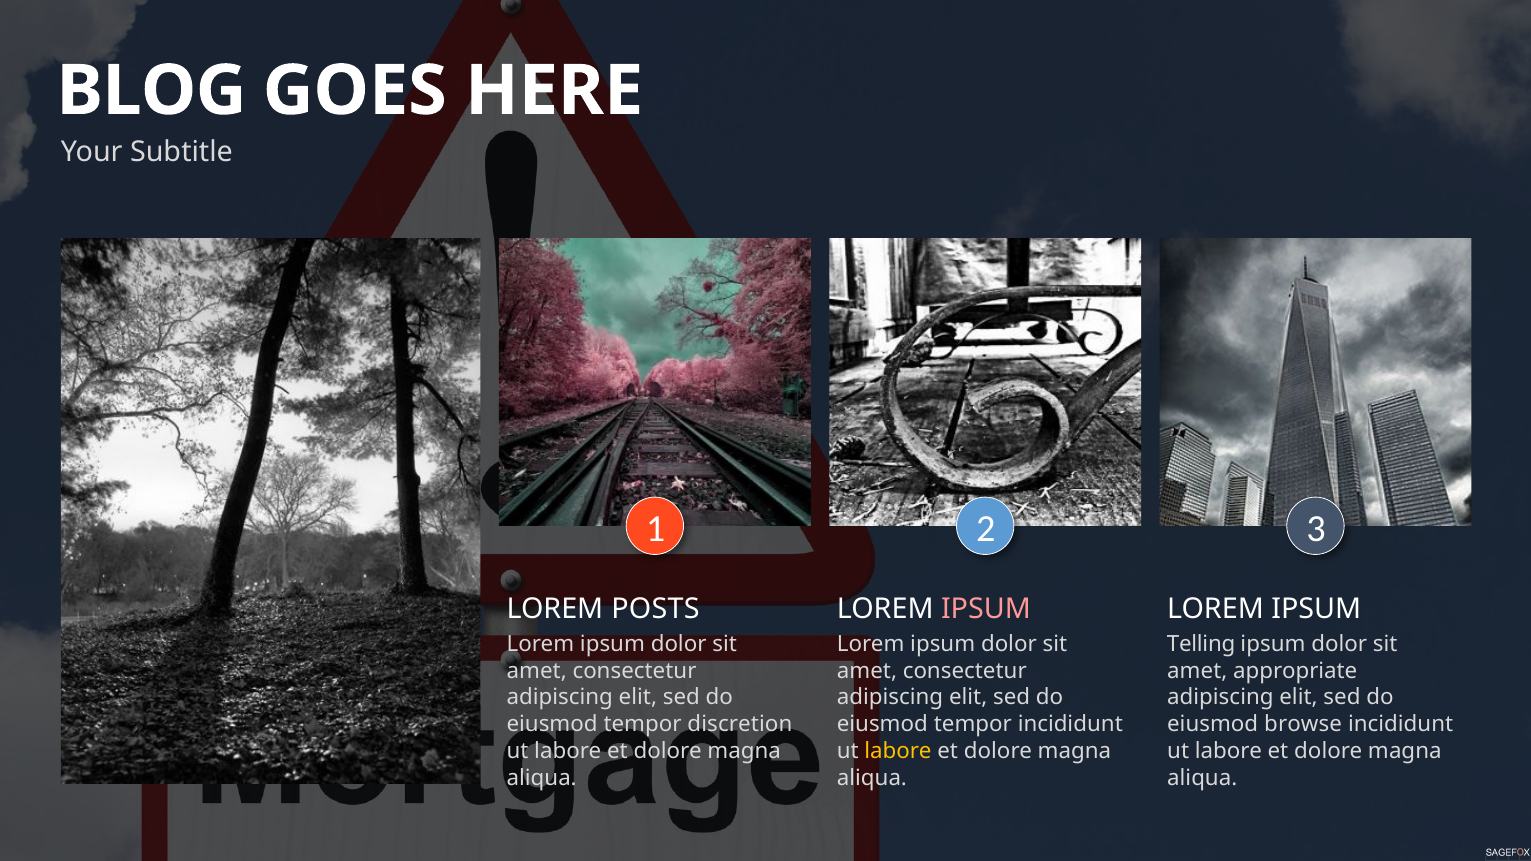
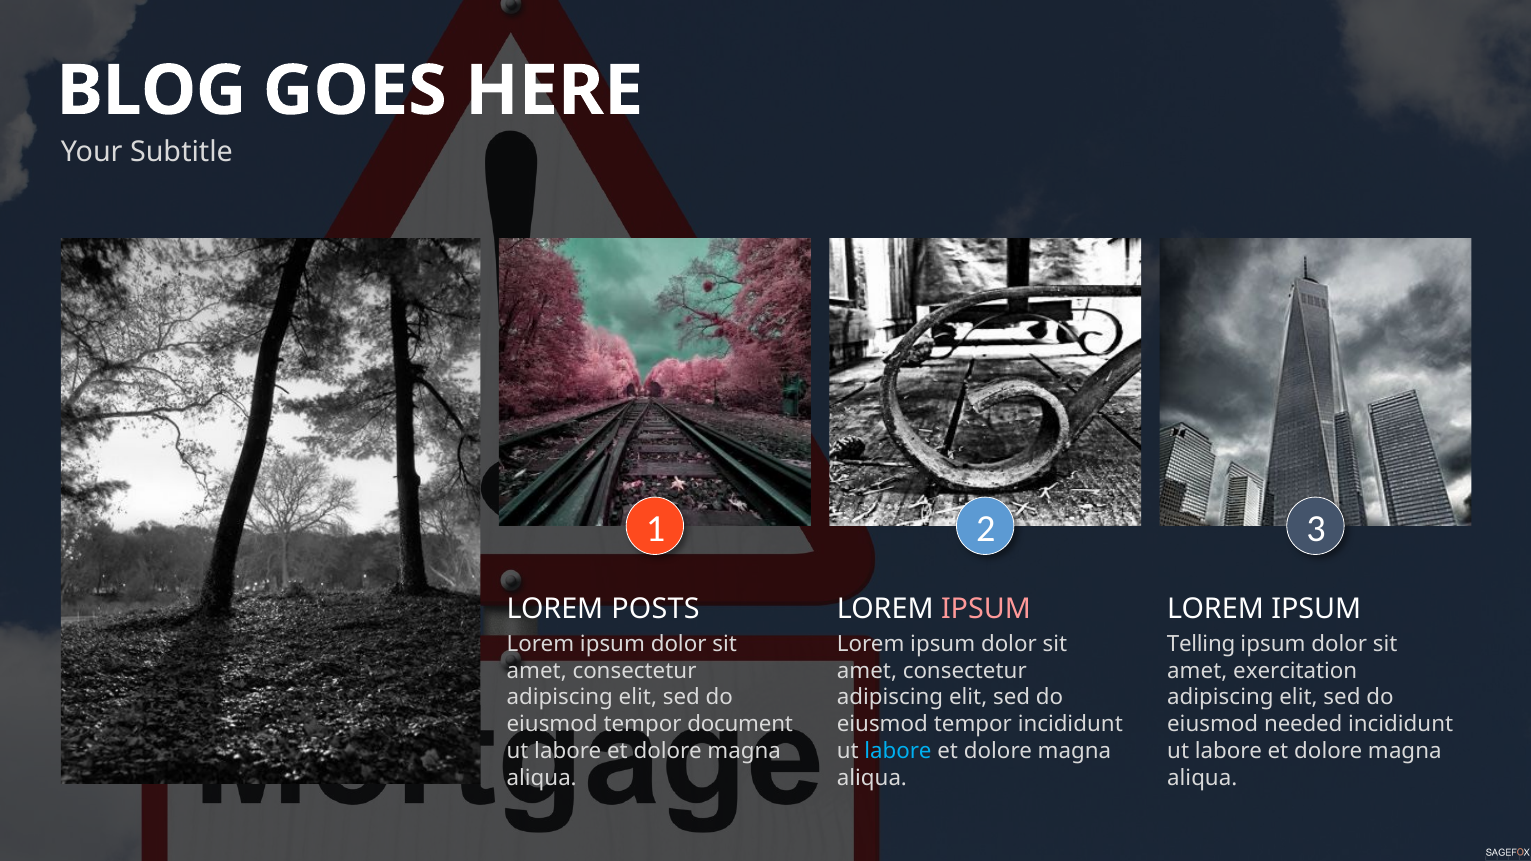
appropriate: appropriate -> exercitation (1295, 671)
discretion: discretion -> document (740, 725)
browse: browse -> needed (1303, 725)
labore colour: yellow -> light blue (898, 751)
